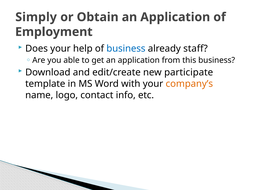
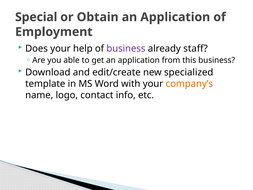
Simply: Simply -> Special (36, 17)
business colour: blue -> purple (126, 49)
participate: participate -> specialized (189, 72)
